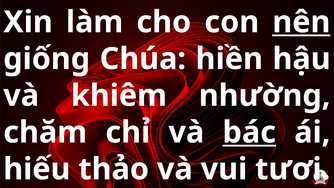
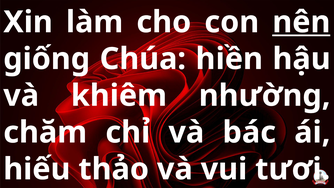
bác underline: present -> none (249, 132)
